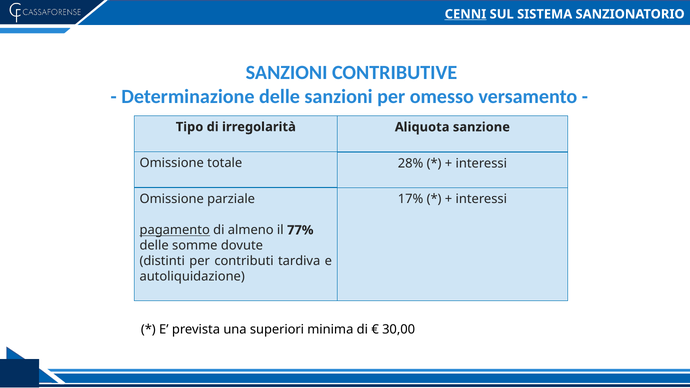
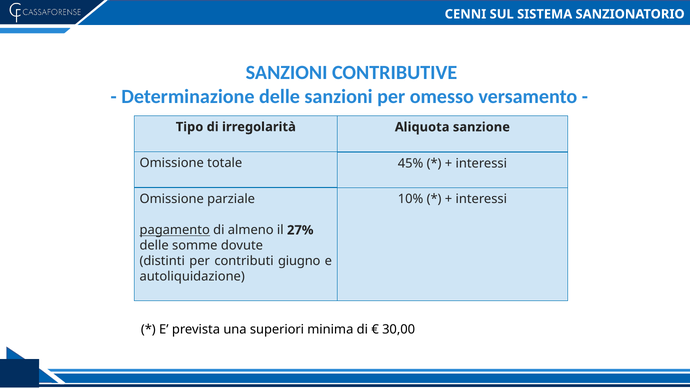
CENNI underline: present -> none (465, 14)
28%: 28% -> 45% (411, 163)
17%: 17% -> 10% (411, 199)
77%: 77% -> 27% (300, 230)
tardiva: tardiva -> giugno (299, 261)
